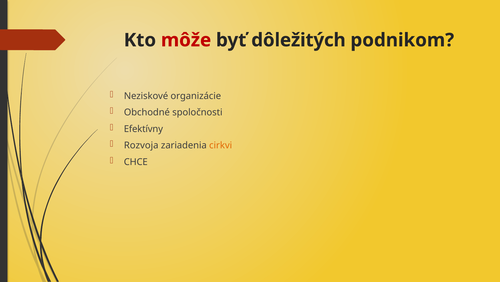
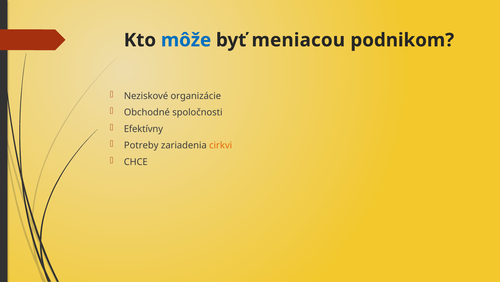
môže colour: red -> blue (186, 40)
dôležitých: dôležitých -> meniacou (298, 40)
Rozvoja: Rozvoja -> Potreby (141, 145)
